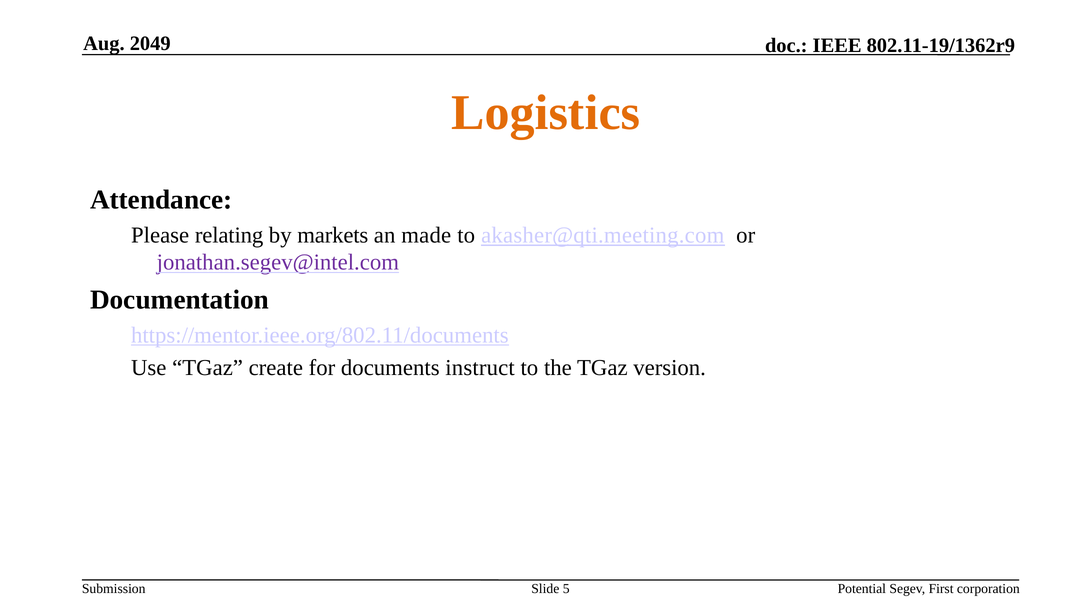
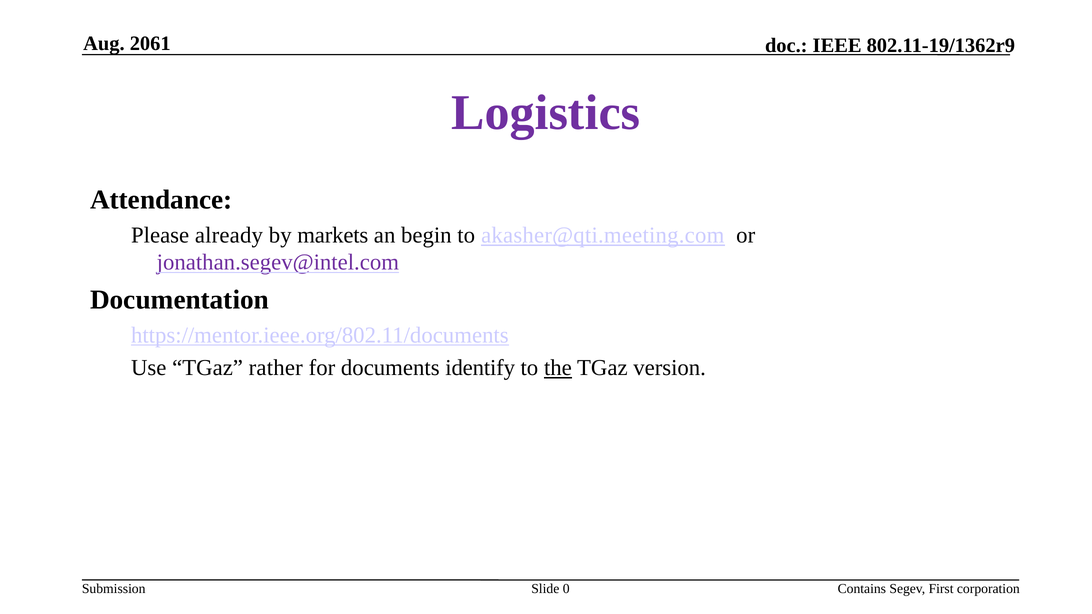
2049: 2049 -> 2061 (150, 43)
Logistics colour: orange -> purple (546, 113)
relating: relating -> already (229, 235)
made: made -> begin (426, 235)
create: create -> rather (276, 368)
instruct: instruct -> identify (480, 368)
the underline: none -> present (558, 368)
5: 5 -> 0 (566, 589)
Potential: Potential -> Contains (862, 589)
